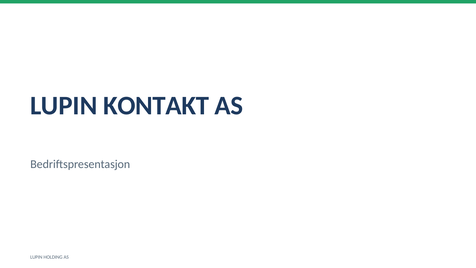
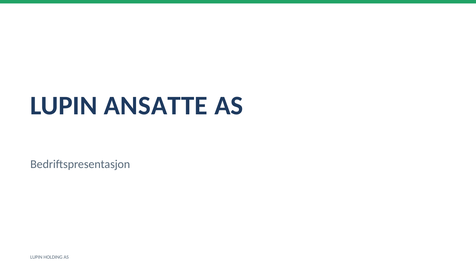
KONTAKT: KONTAKT -> ANSATTE (156, 106)
